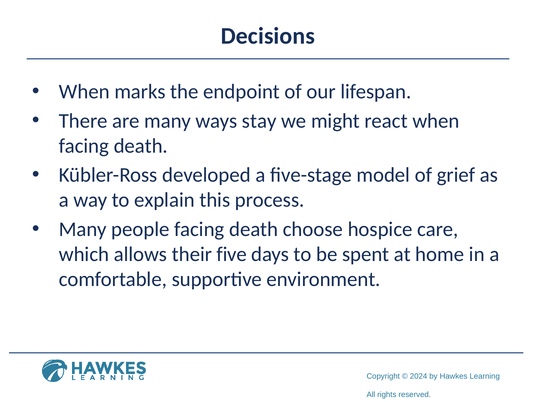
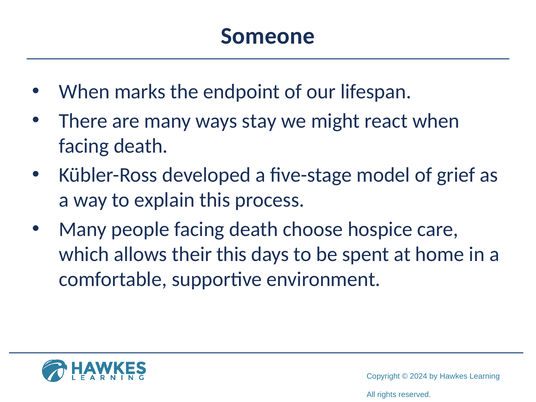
Decisions: Decisions -> Someone (268, 36)
their five: five -> this (232, 254)
